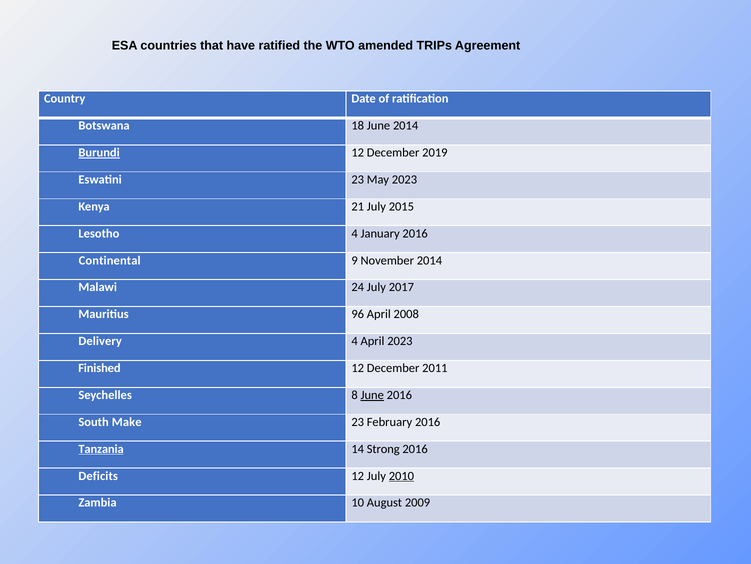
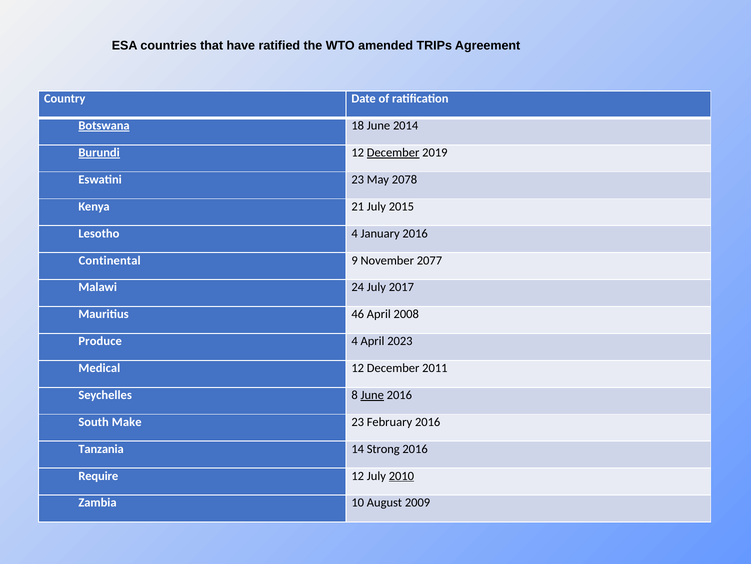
Botswana underline: none -> present (104, 125)
December underline: none -> present (393, 152)
May 2023: 2023 -> 2078 (404, 179)
November 2014: 2014 -> 2077 (429, 260)
96: 96 -> 46 (358, 314)
Delivery: Delivery -> Produce (100, 341)
Finished: Finished -> Medical (99, 368)
Tanzania underline: present -> none (101, 448)
Deficits: Deficits -> Require (98, 475)
